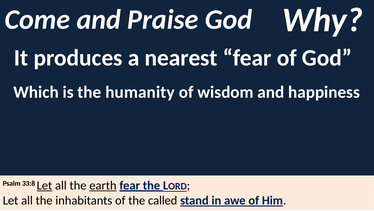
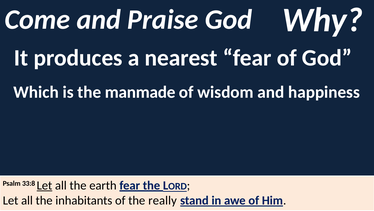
humanity: humanity -> manmade (140, 92)
earth underline: present -> none (103, 185)
called: called -> really (163, 200)
